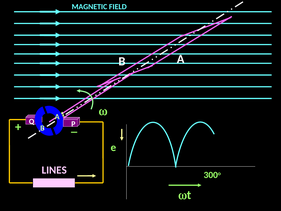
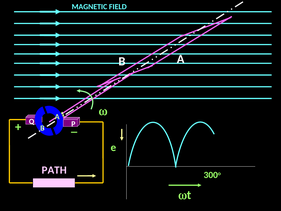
LINES: LINES -> PATH (54, 170)
